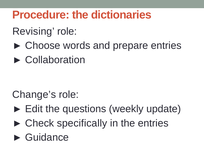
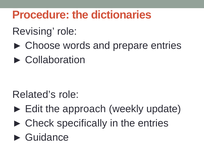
Change’s: Change’s -> Related’s (34, 95)
questions: questions -> approach (84, 109)
